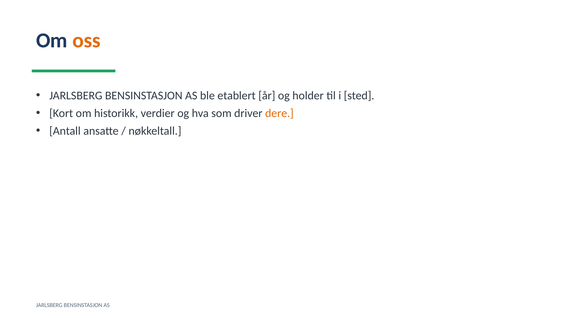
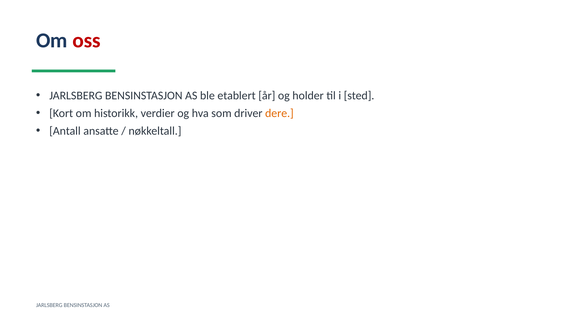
oss colour: orange -> red (87, 40)
